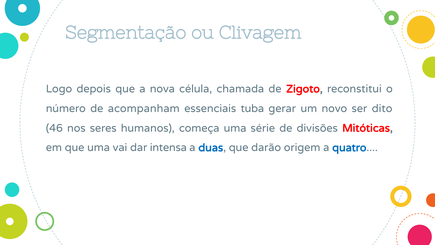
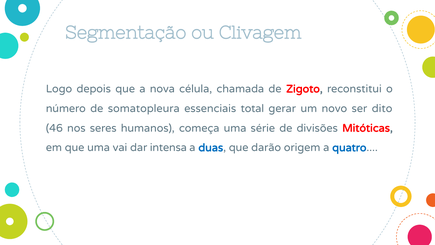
acompanham: acompanham -> somatopleura (144, 108)
tuba: tuba -> total (252, 108)
